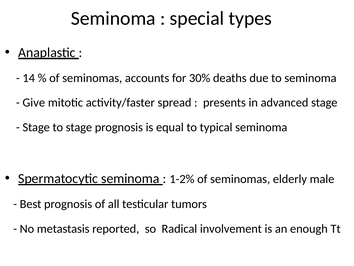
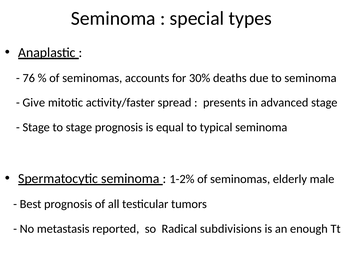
14: 14 -> 76 (29, 78)
involvement: involvement -> subdivisions (231, 228)
